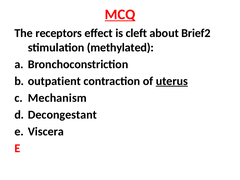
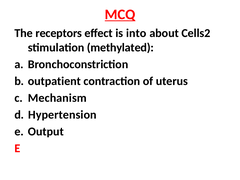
cleft: cleft -> into (136, 33)
Brief2: Brief2 -> Cells2 (196, 33)
uterus underline: present -> none (172, 81)
Decongestant: Decongestant -> Hypertension (62, 115)
Viscera: Viscera -> Output (46, 131)
